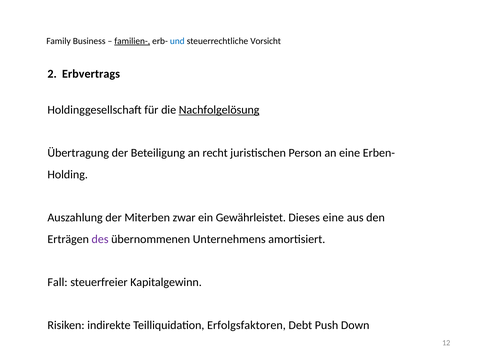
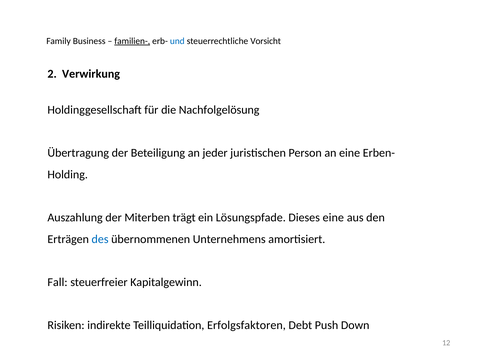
Erbvertrags: Erbvertrags -> Verwirkung (91, 74)
Nachfolgelösung underline: present -> none (219, 110)
recht: recht -> jeder (215, 153)
zwar: zwar -> trägt (184, 218)
Gewährleistet: Gewährleistet -> Lösungspfade (251, 218)
des colour: purple -> blue (100, 239)
